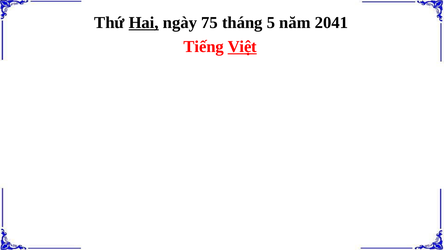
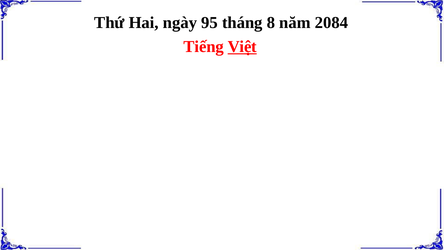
Hai underline: present -> none (144, 23)
75: 75 -> 95 (210, 23)
5: 5 -> 8 (271, 23)
2041: 2041 -> 2084 (331, 23)
